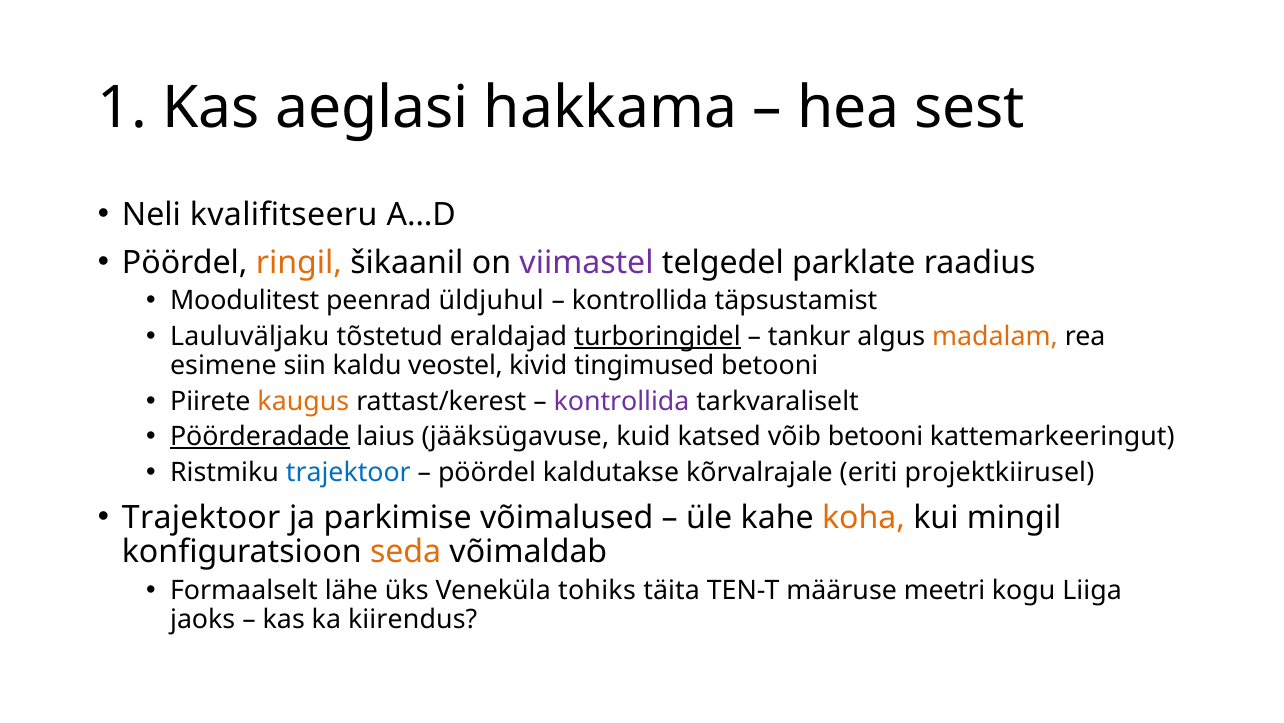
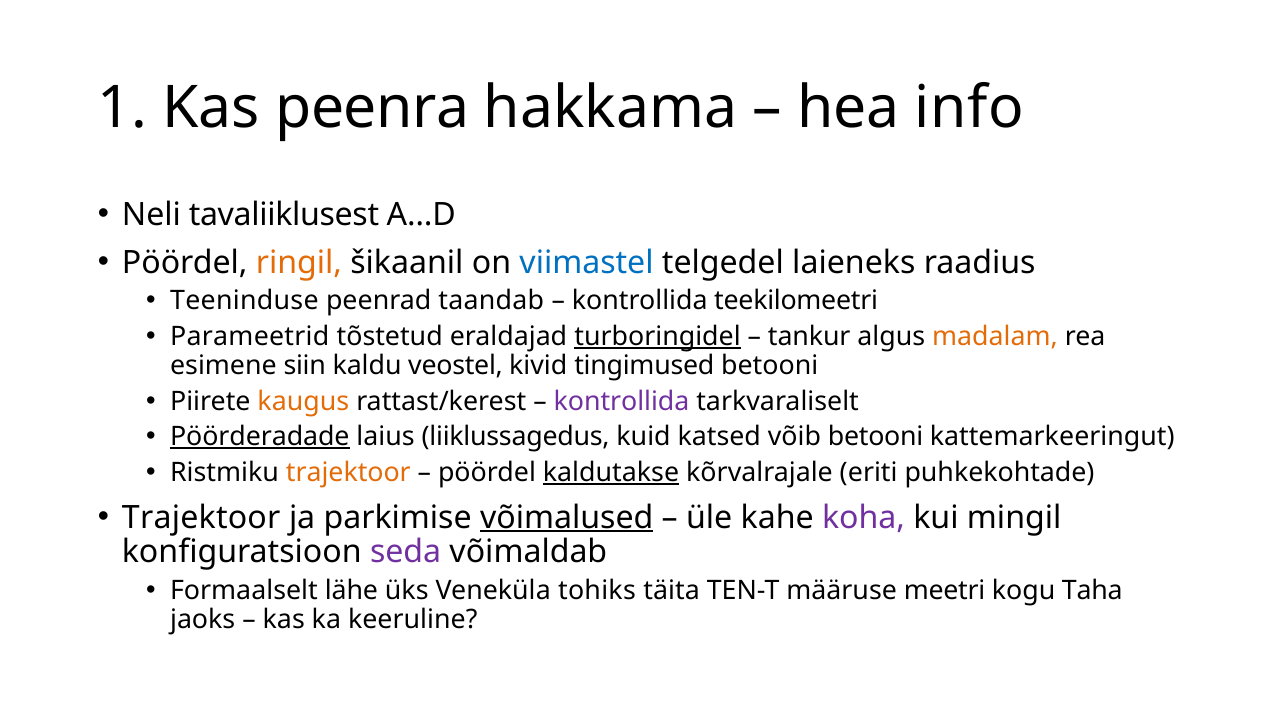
aeglasi: aeglasi -> peenra (372, 108)
sest: sest -> info (969, 108)
kvalifitseeru: kvalifitseeru -> tavaliiklusest (284, 214)
viimastel colour: purple -> blue (587, 262)
parklate: parklate -> laieneks (854, 262)
Moodulitest: Moodulitest -> Teeninduse (244, 301)
üldjuhul: üldjuhul -> taandab (491, 301)
täpsustamist: täpsustamist -> teekilomeetri (796, 301)
Lauluväljaku: Lauluväljaku -> Parameetrid (250, 336)
jääksügavuse: jääksügavuse -> liiklussagedus (516, 436)
trajektoor colour: blue -> orange (348, 472)
kaldutakse underline: none -> present (611, 472)
projektkiirusel: projektkiirusel -> puhkekohtade (999, 472)
võimalused underline: none -> present (567, 517)
koha colour: orange -> purple (864, 517)
seda colour: orange -> purple (406, 552)
Liiga: Liiga -> Taha (1092, 590)
kiirendus: kiirendus -> keeruline (413, 619)
